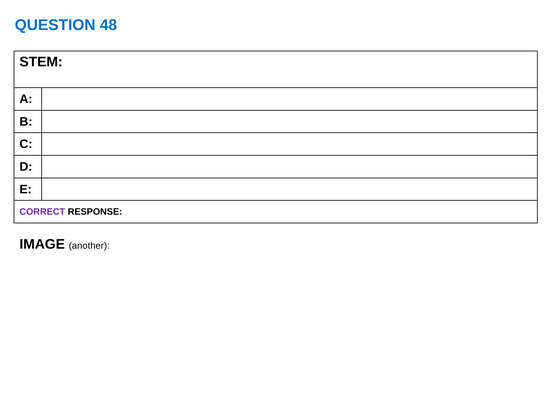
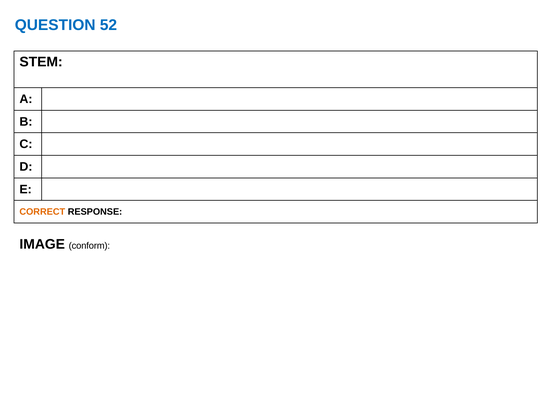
48: 48 -> 52 (108, 25)
CORRECT colour: purple -> orange (42, 212)
another: another -> conform (89, 246)
